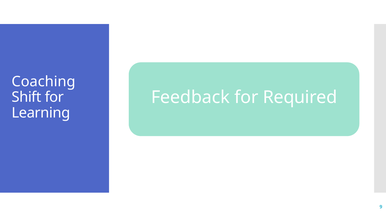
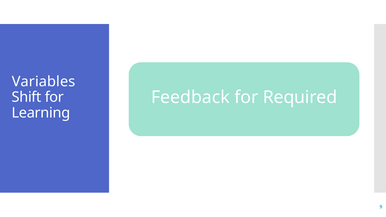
Coaching: Coaching -> Variables (44, 82)
